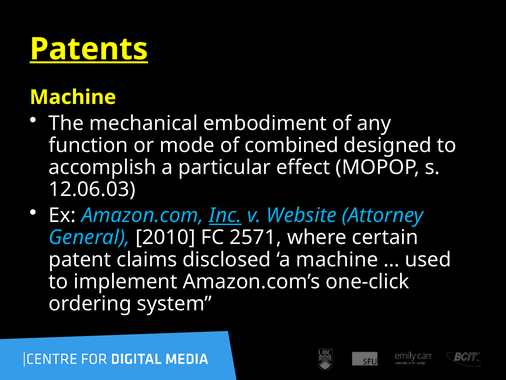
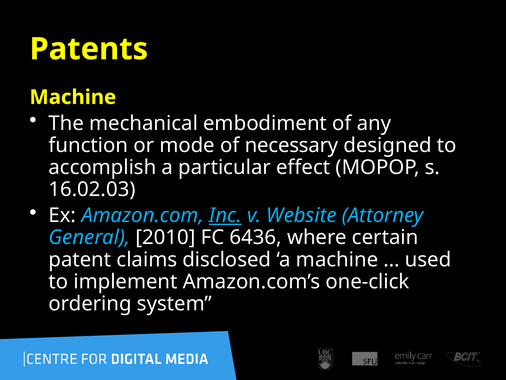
Patents underline: present -> none (89, 49)
combined: combined -> necessary (292, 145)
12.06.03: 12.06.03 -> 16.02.03 (92, 189)
2571: 2571 -> 6436 (256, 237)
